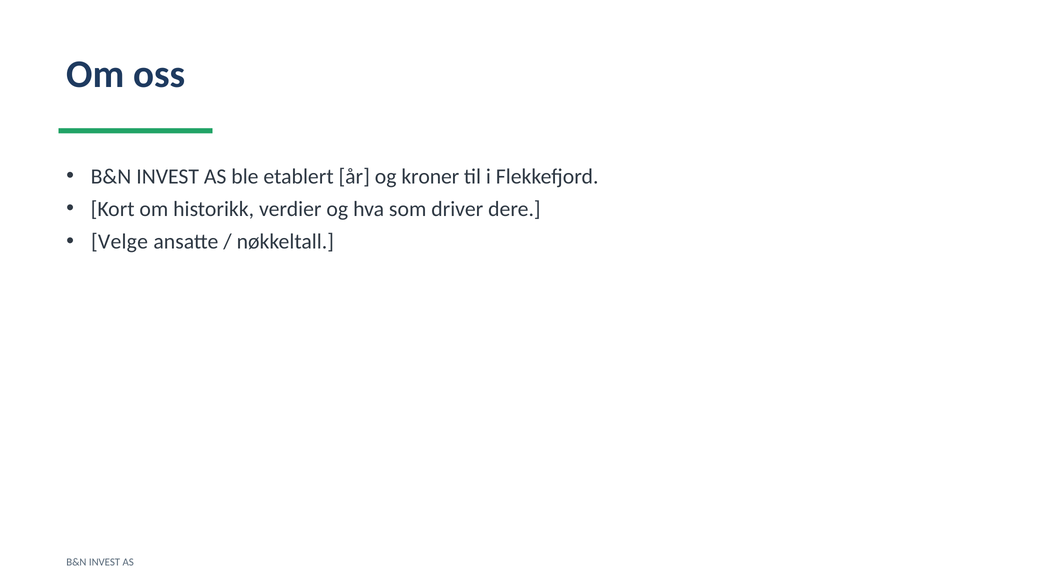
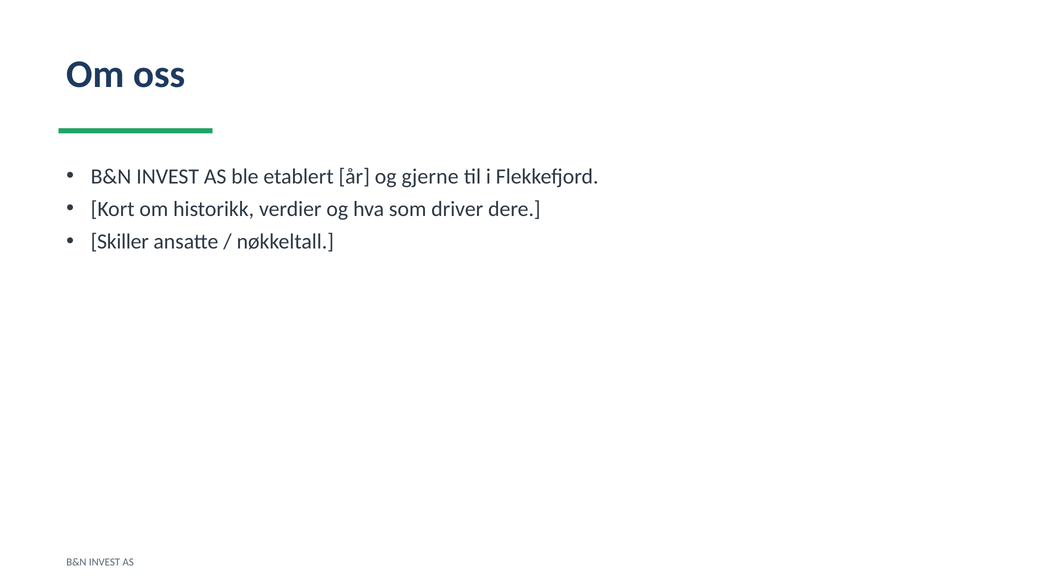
kroner: kroner -> gjerne (430, 176)
Velge: Velge -> Skiller (120, 242)
